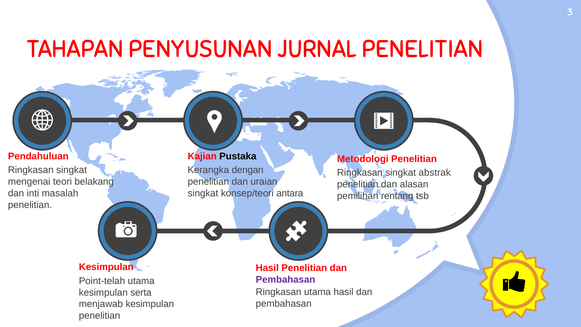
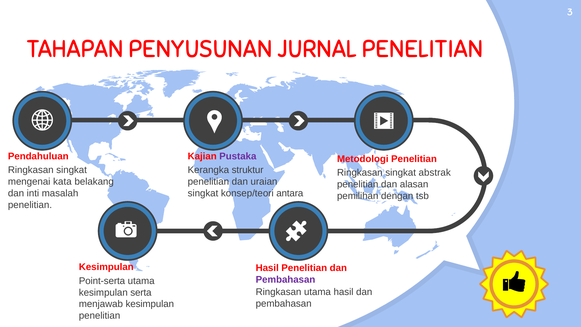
Pustaka colour: black -> purple (238, 156)
dengan: dengan -> struktur (248, 170)
teori: teori -> kata (62, 182)
rentang: rentang -> dengan (397, 196)
Point-telah: Point-telah -> Point-serta (102, 281)
